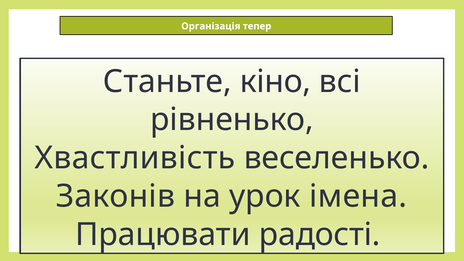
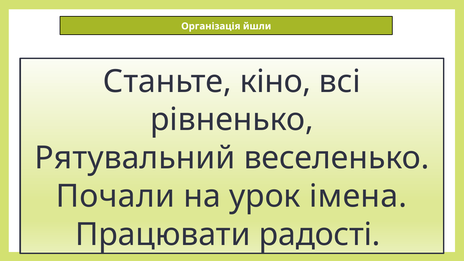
тепер: тепер -> йшли (257, 26)
Хвастливість: Хвастливість -> Рятувальний (135, 158)
Законів: Законів -> Почали (115, 196)
